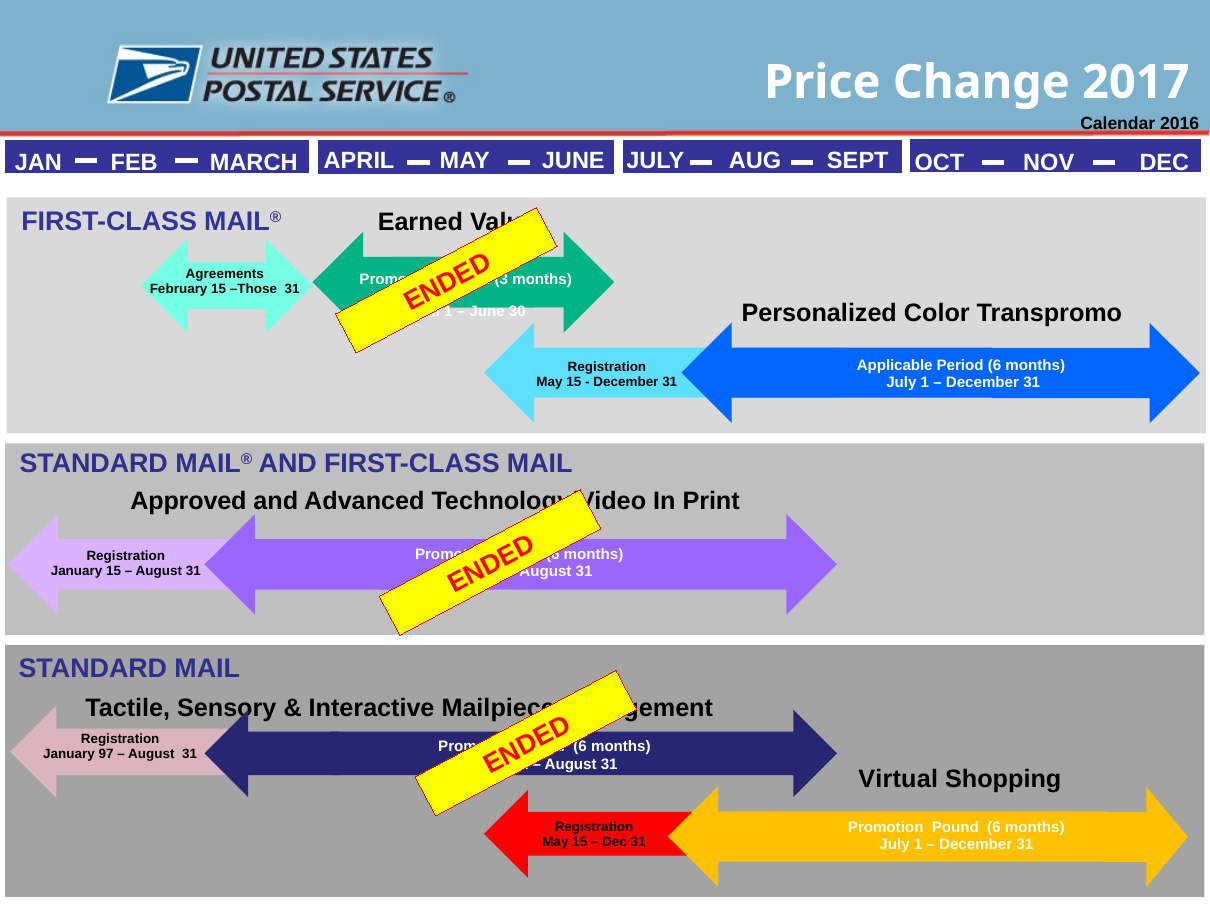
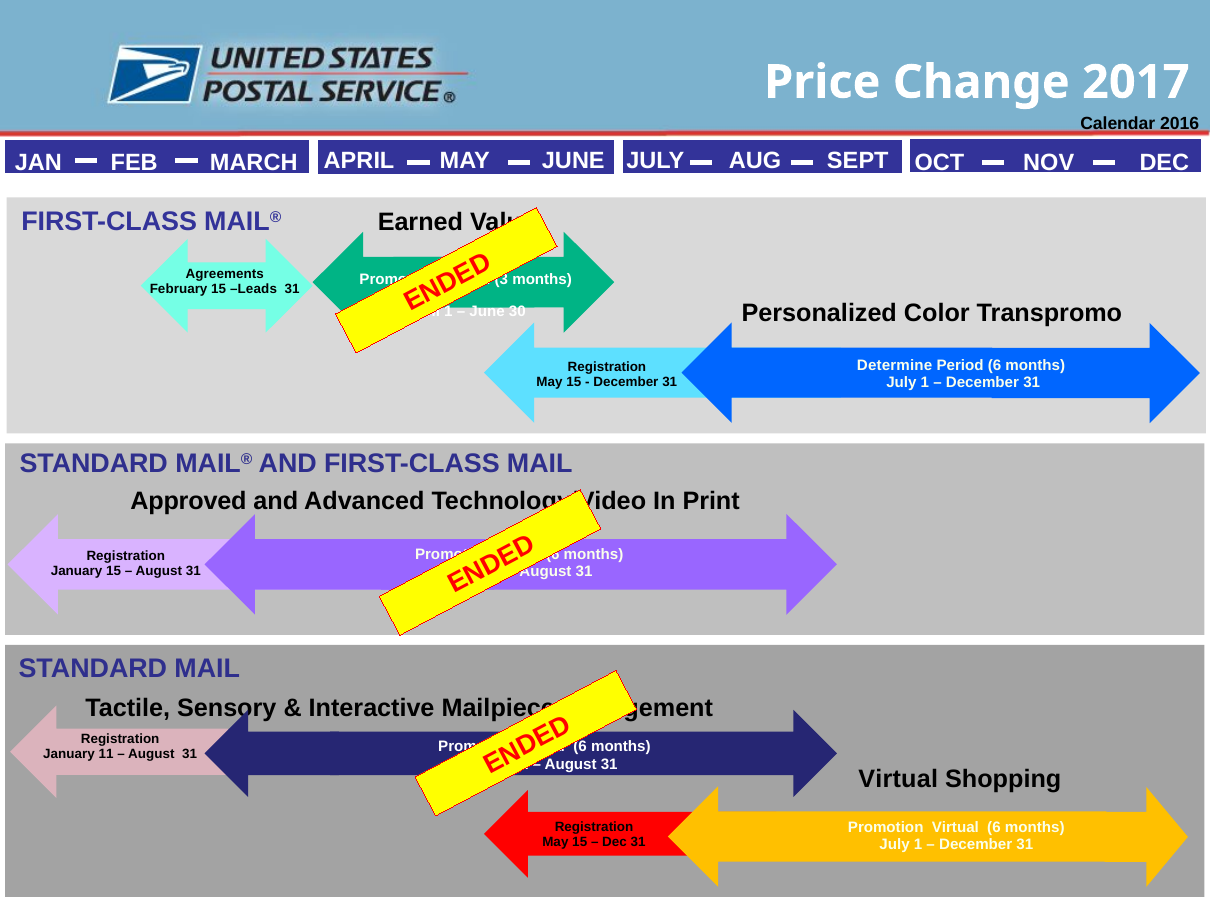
Those: Those -> Leads (254, 289)
Applicable: Applicable -> Determine (895, 365)
97: 97 -> 11 (106, 755)
Promotion Pound: Pound -> Virtual (955, 828)
